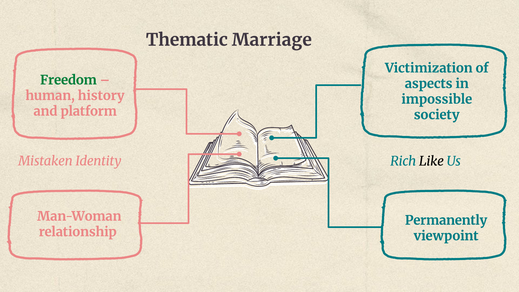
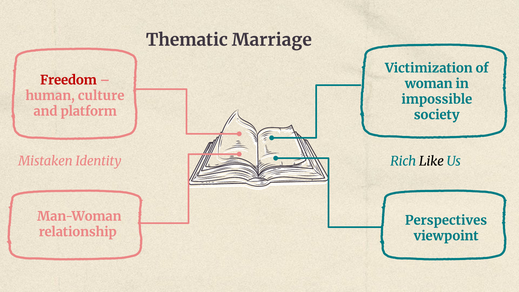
Freedom colour: green -> red (68, 80)
aspects: aspects -> woman (429, 84)
history: history -> culture (101, 96)
Permanently: Permanently -> Perspectives (446, 220)
